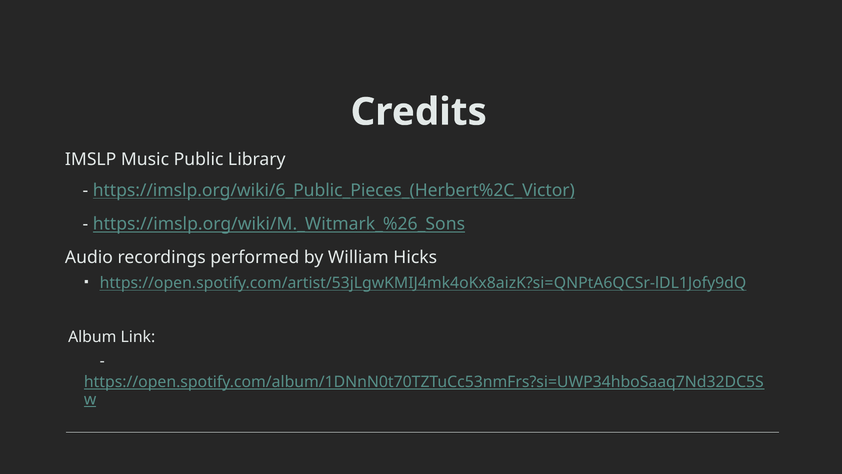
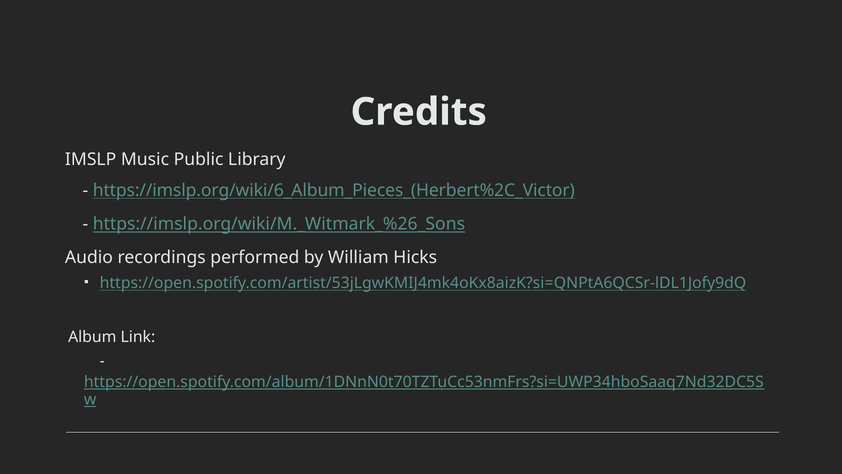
https://imslp.org/wiki/6_Public_Pieces_(Herbert%2C_Victor: https://imslp.org/wiki/6_Public_Pieces_(Herbert%2C_Victor -> https://imslp.org/wiki/6_Album_Pieces_(Herbert%2C_Victor (334, 190)
